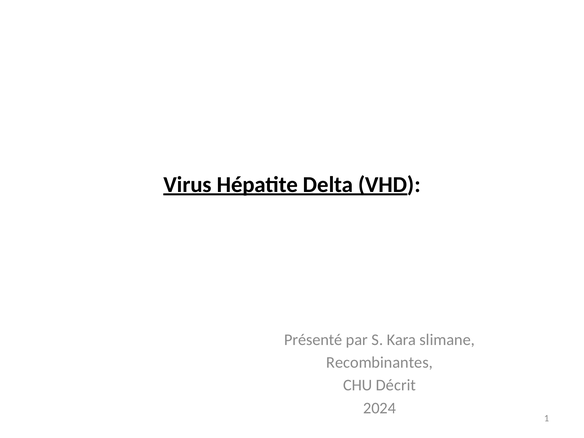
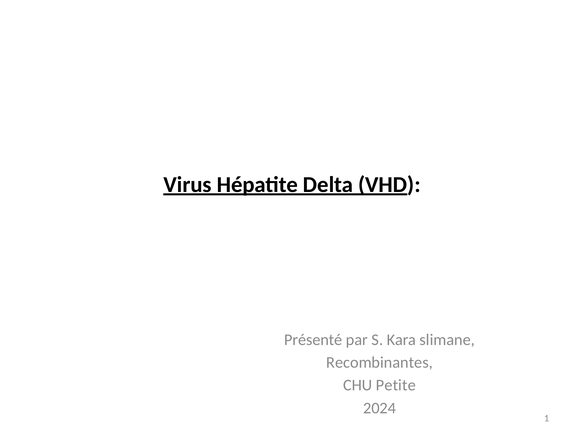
Décrit: Décrit -> Petite (396, 385)
